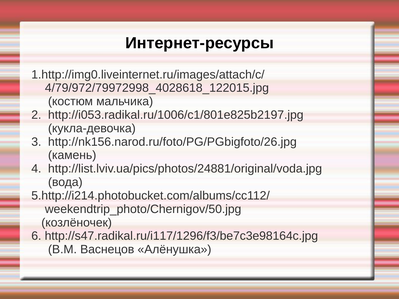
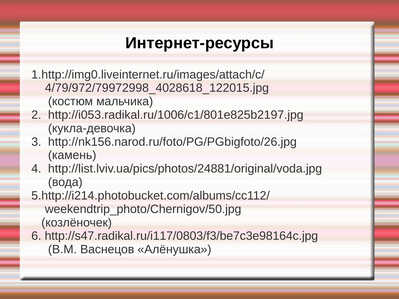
http://s47.radikal.ru/i117/1296/f3/be7c3e98164c.jpg: http://s47.radikal.ru/i117/1296/f3/be7c3e98164c.jpg -> http://s47.radikal.ru/i117/0803/f3/be7c3e98164c.jpg (181, 236)
